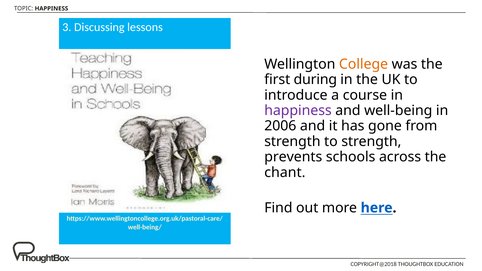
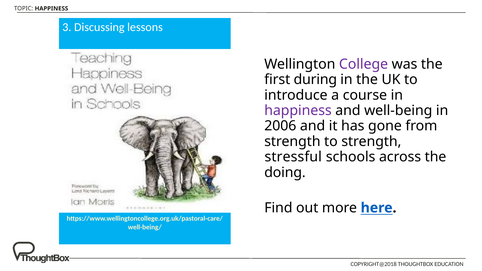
College colour: orange -> purple (364, 64)
prevents: prevents -> stressful (293, 157)
chant: chant -> doing (285, 172)
